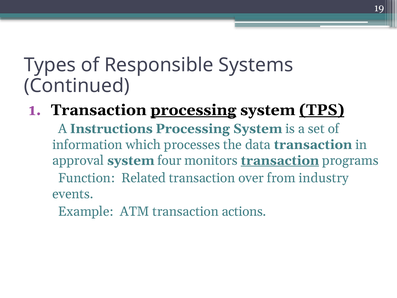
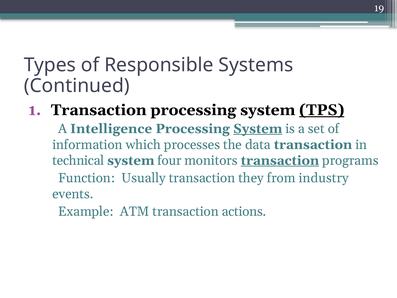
processing underline: present -> none (193, 110)
Instructions: Instructions -> Intelligence (111, 129)
System underline: none -> present (258, 129)
approval: approval -> technical (78, 160)
Related: Related -> Usually (143, 178)
over: over -> they (251, 178)
